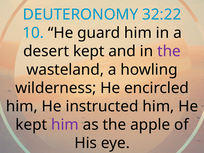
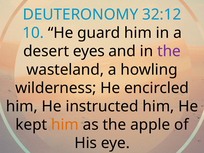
32:22: 32:22 -> 32:12 (162, 15)
desert kept: kept -> eyes (89, 51)
him colour: purple -> orange (65, 125)
